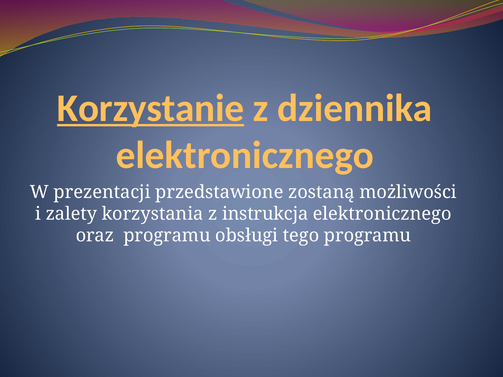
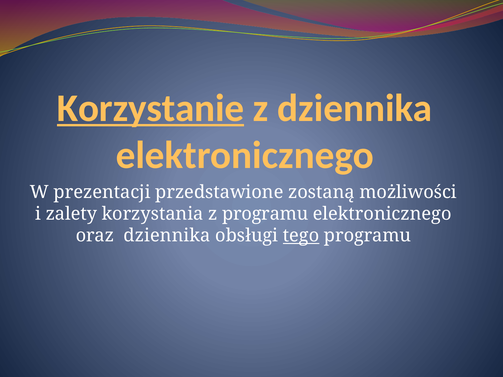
z instrukcja: instrukcja -> programu (265, 214)
oraz programu: programu -> dziennika (167, 236)
tego underline: none -> present (301, 236)
